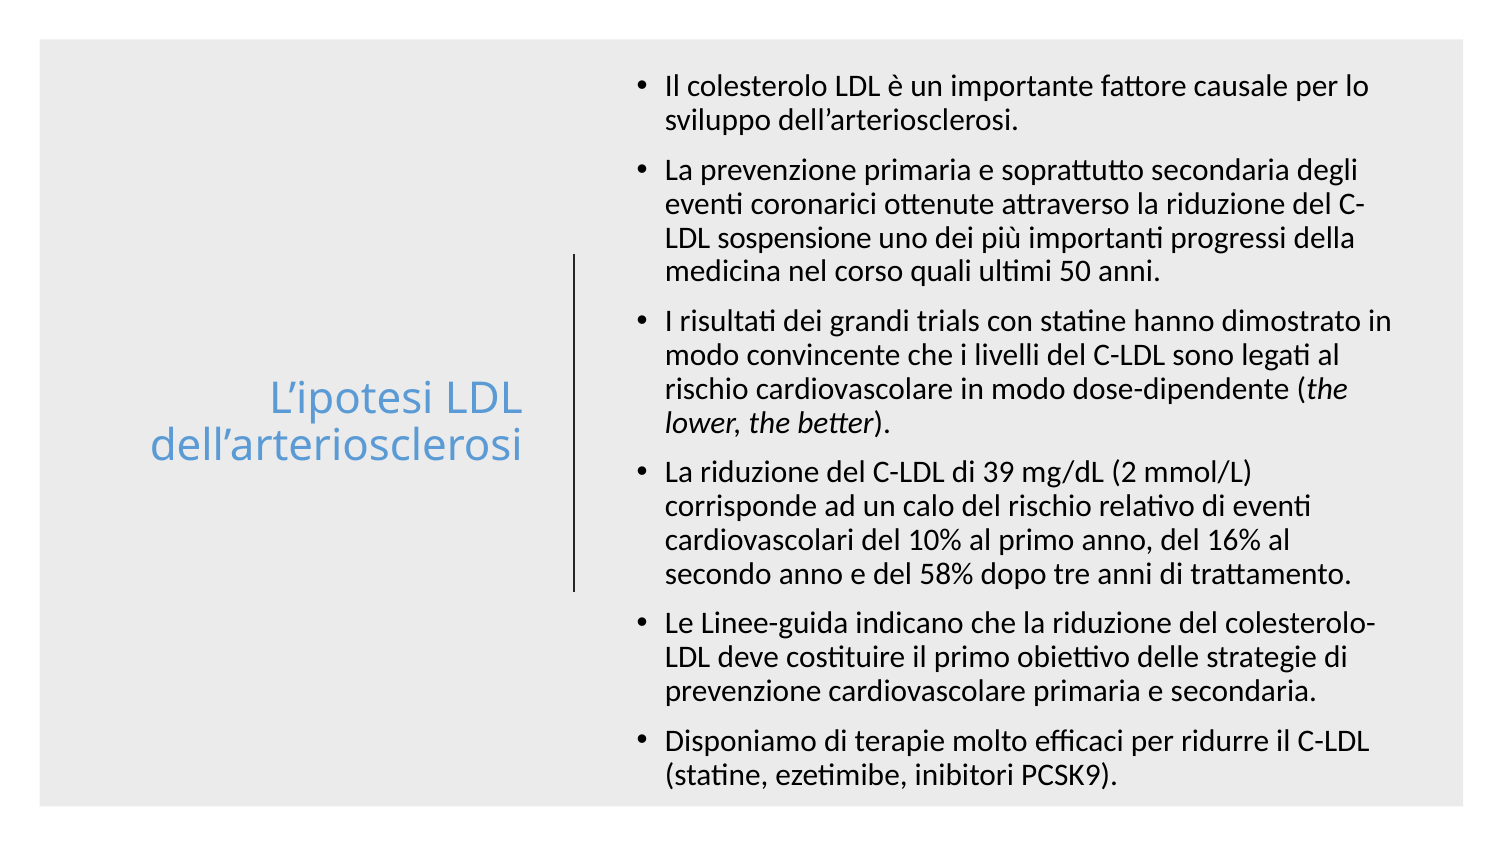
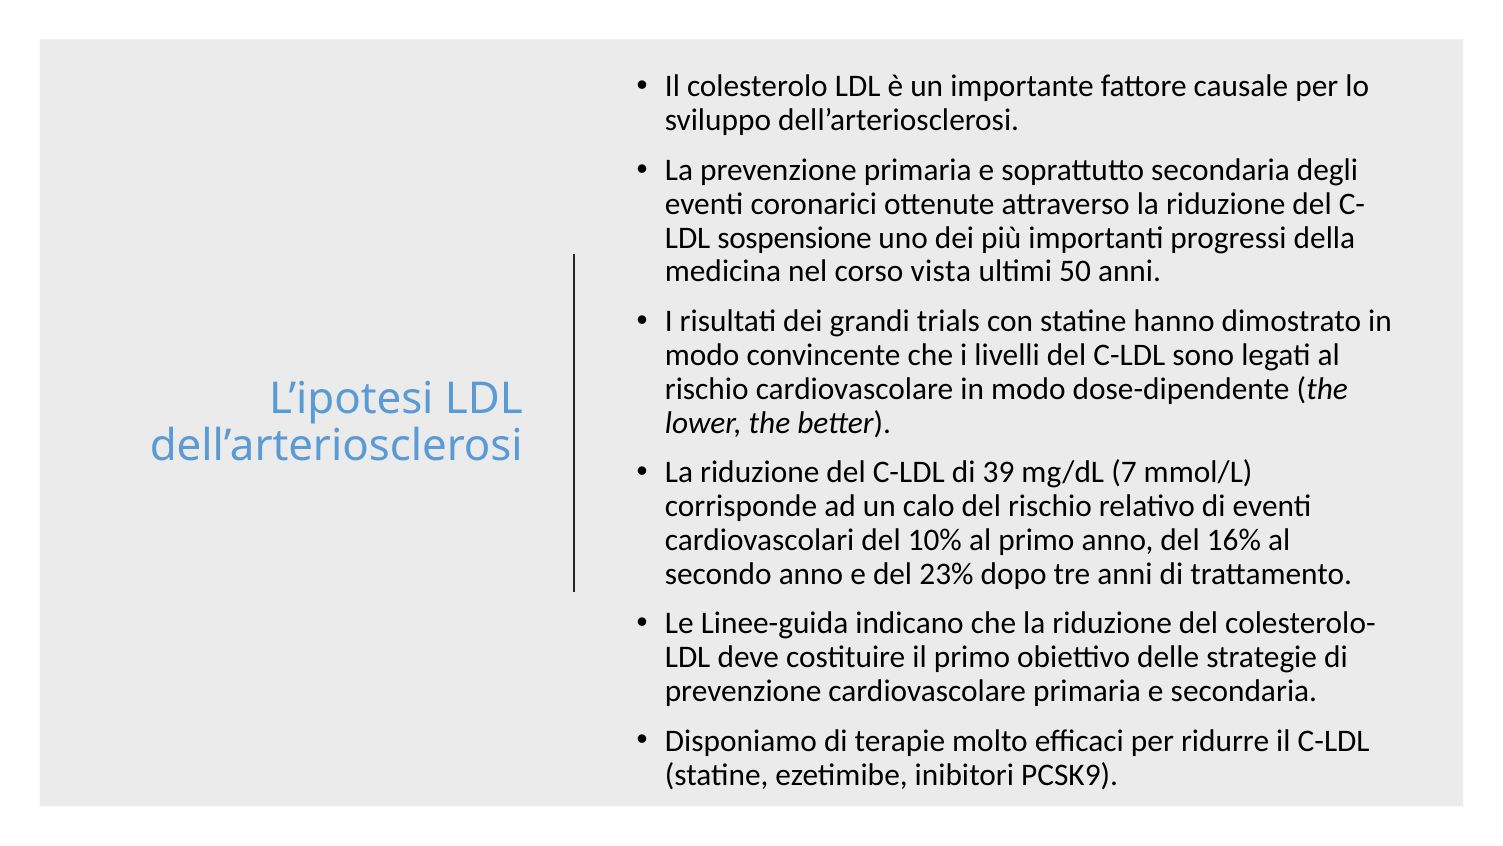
quali: quali -> vista (941, 271)
2: 2 -> 7 (1124, 472)
58%: 58% -> 23% (946, 574)
